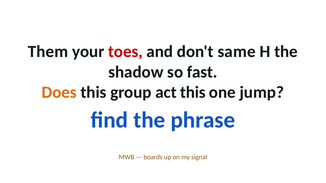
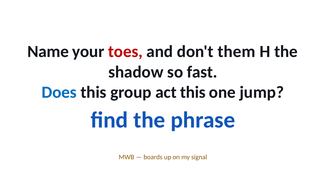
Them: Them -> Name (48, 52)
same: same -> them (237, 52)
Does colour: orange -> blue (59, 92)
